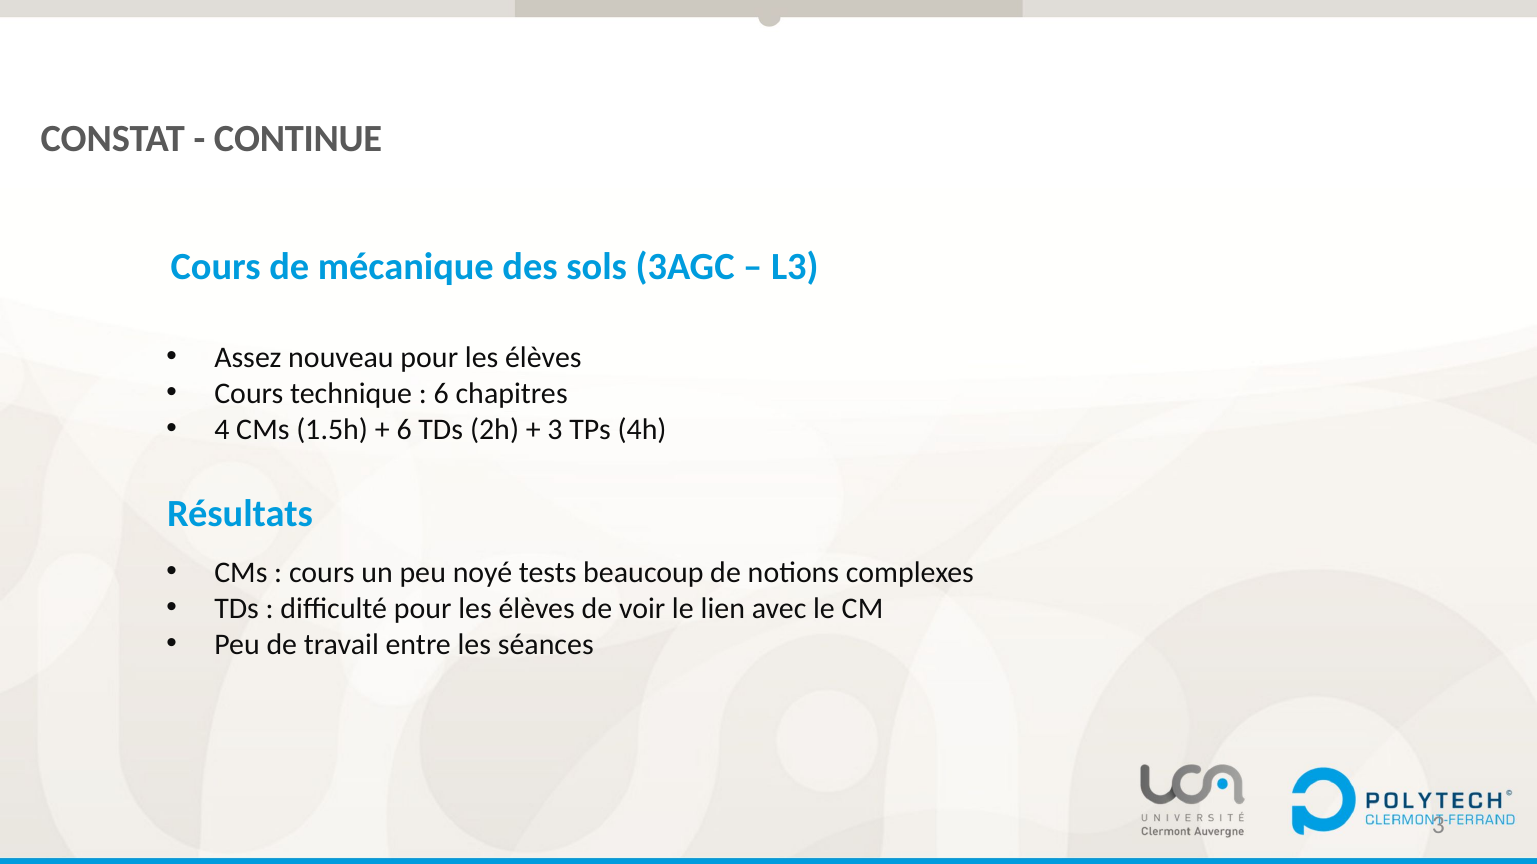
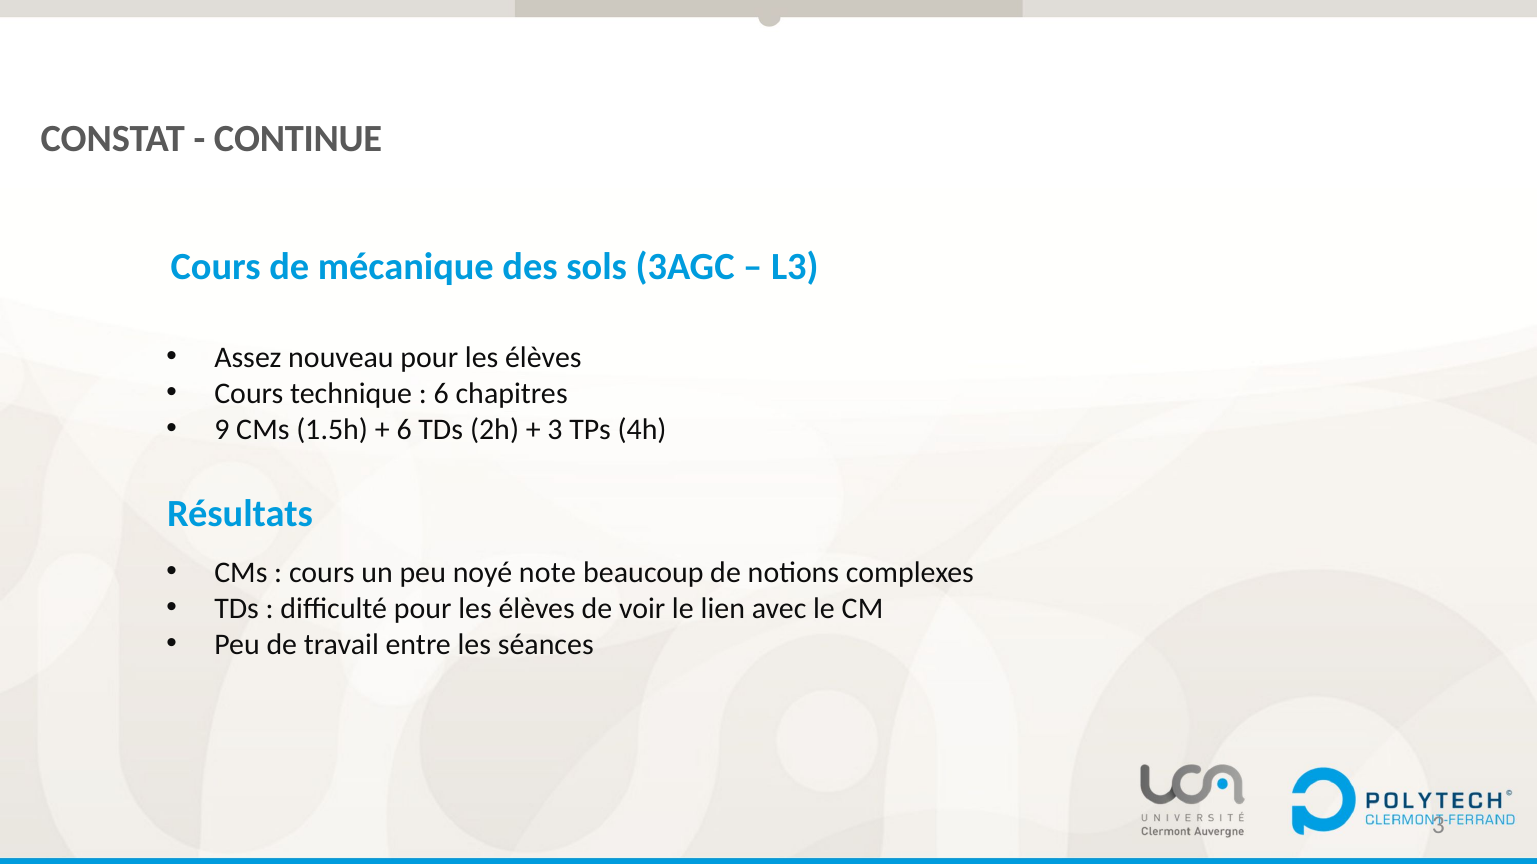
4: 4 -> 9 (222, 430)
tests: tests -> note (547, 573)
